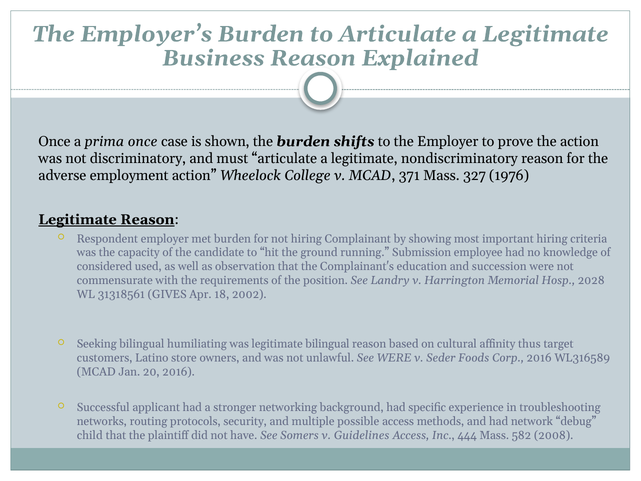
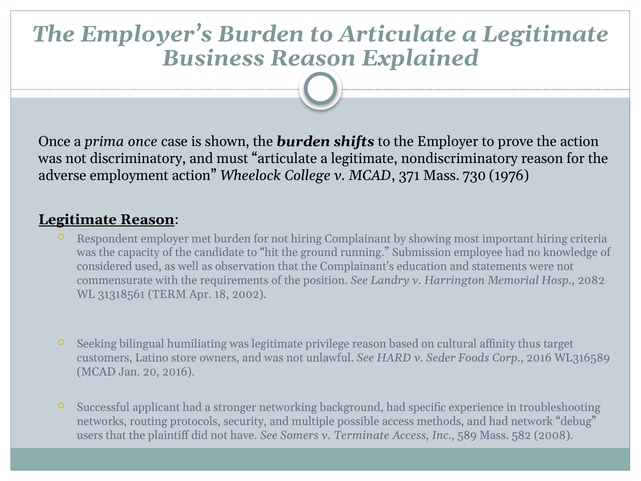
327: 327 -> 730 (474, 176)
succession: succession -> statements (499, 266)
2028: 2028 -> 2082 (591, 280)
GIVES: GIVES -> TERM (167, 294)
legitimate bilingual: bilingual -> privilege (327, 344)
See WERE: WERE -> HARD (394, 358)
child: child -> users (90, 435)
Guidelines: Guidelines -> Terminate (362, 435)
444: 444 -> 589 (467, 435)
